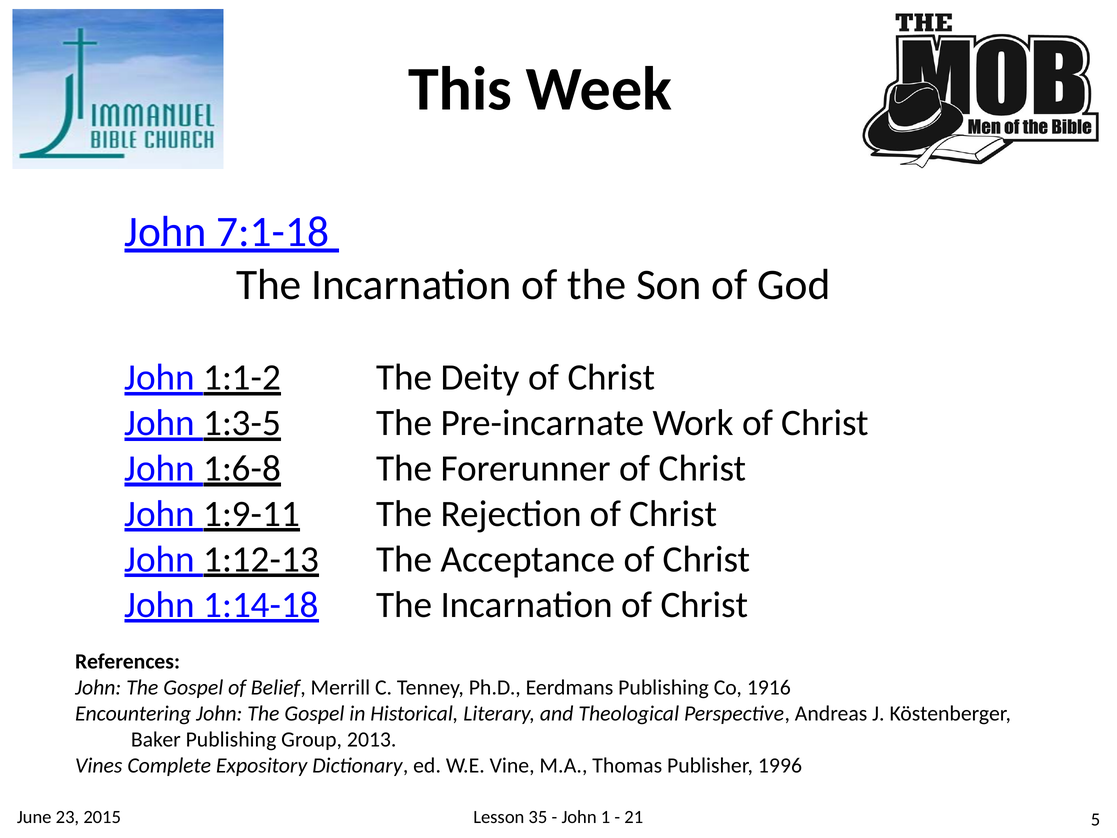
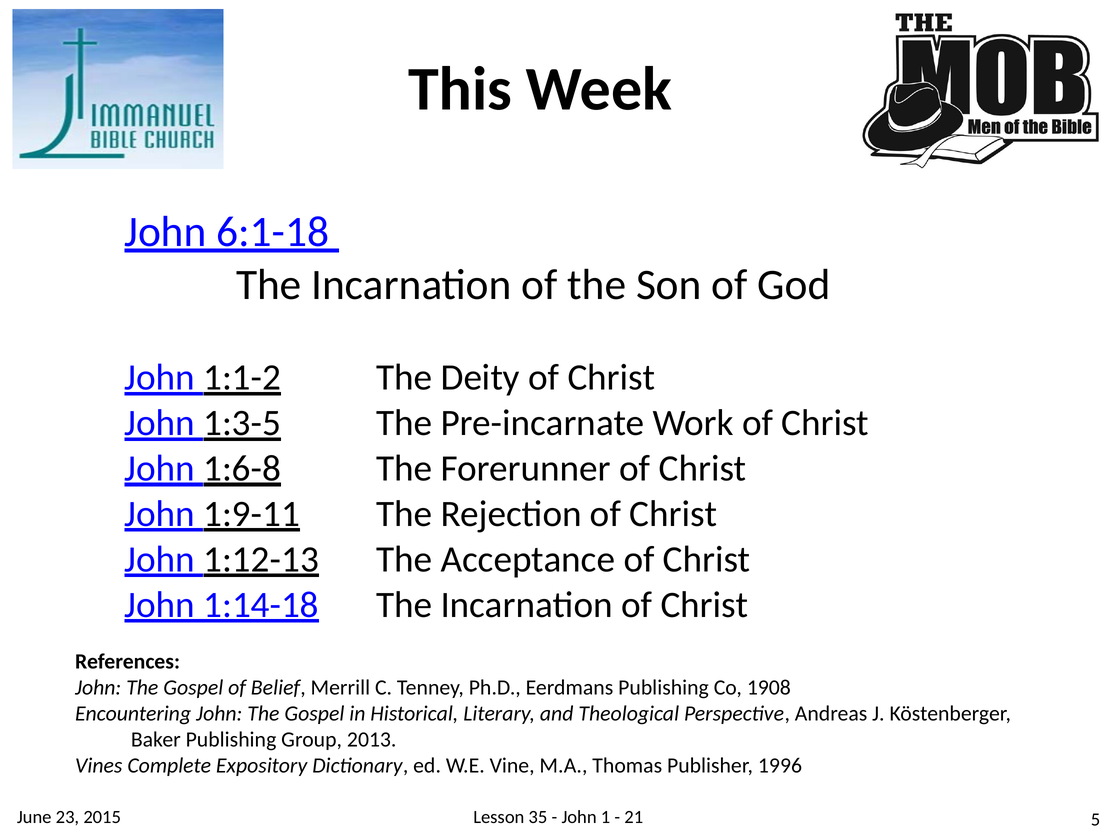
7:1-18: 7:1-18 -> 6:1-18 (273, 232)
1916: 1916 -> 1908 (769, 687)
